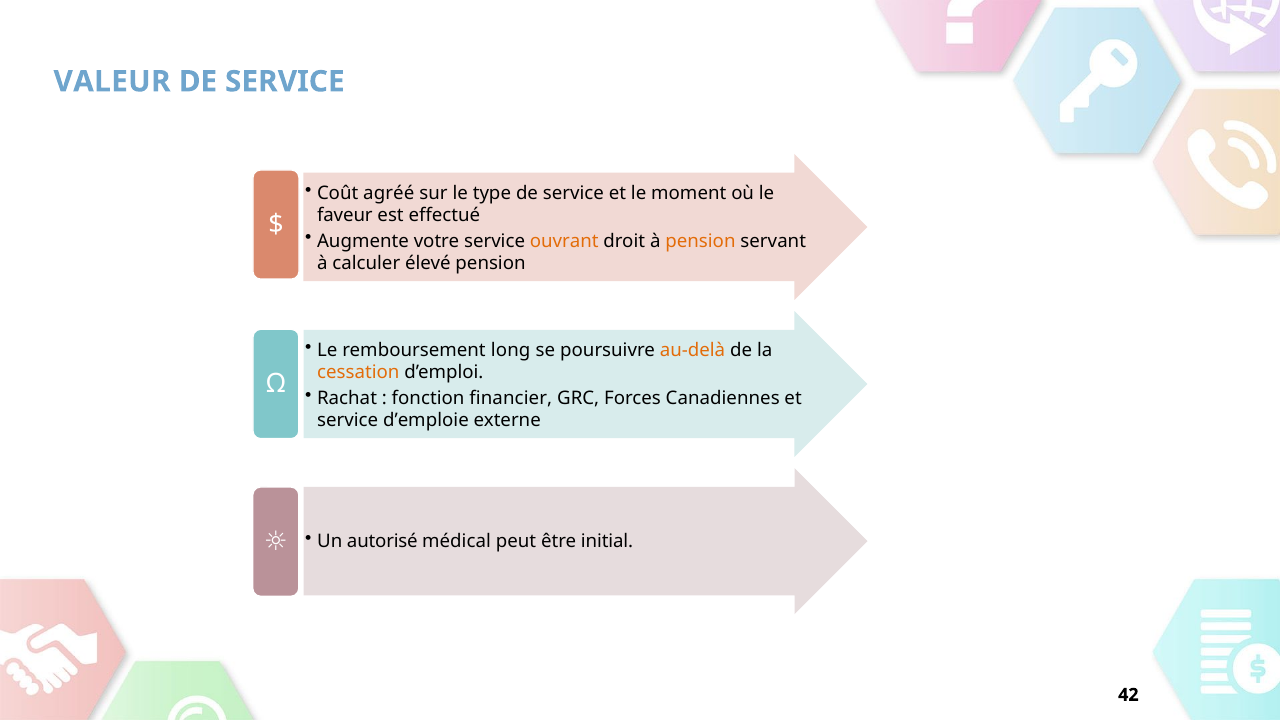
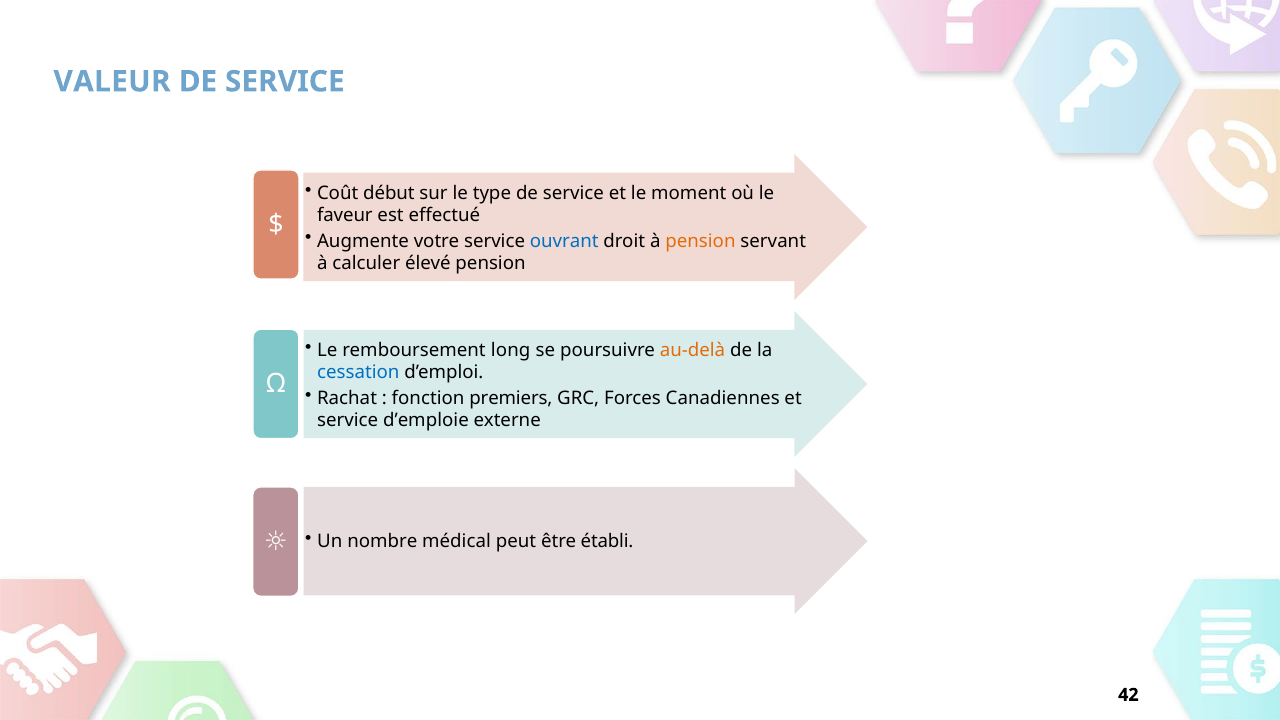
agréé: agréé -> début (389, 193)
ouvrant colour: orange -> blue (564, 241)
cessation colour: orange -> blue (358, 373)
financier: financier -> premiers (511, 398)
autorisé: autorisé -> nombre (382, 541)
initial: initial -> établi (607, 541)
